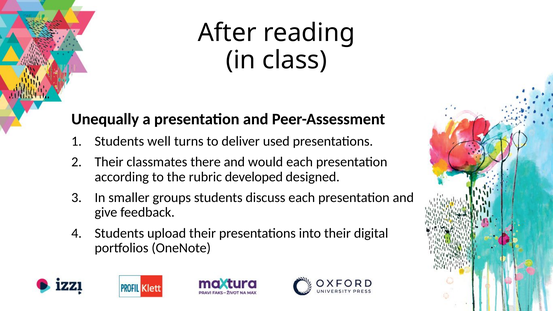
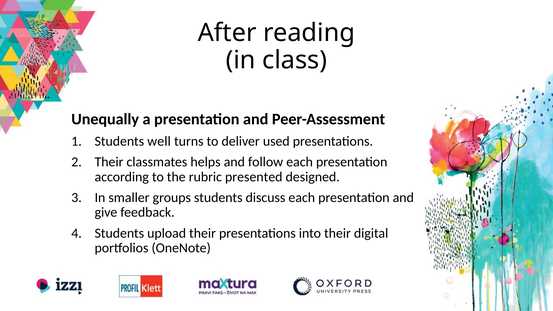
there: there -> helps (206, 162)
would: would -> follow (266, 162)
developed: developed -> presented (254, 177)
